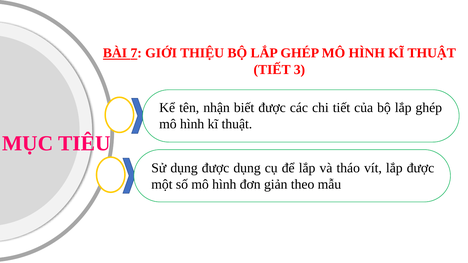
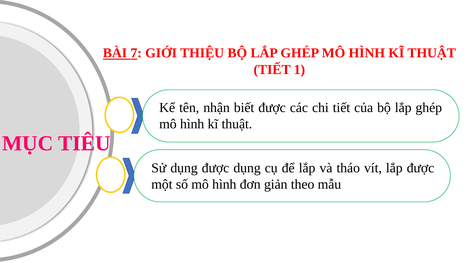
3: 3 -> 1 (299, 70)
